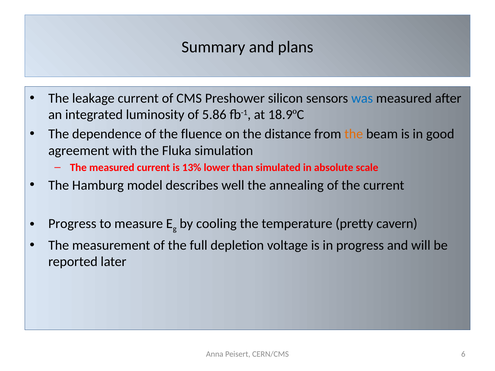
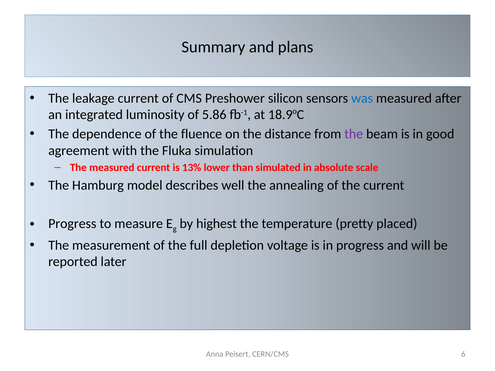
the colour: orange -> purple (354, 134)
cooling: cooling -> highest (216, 224)
cavern: cavern -> placed (397, 224)
